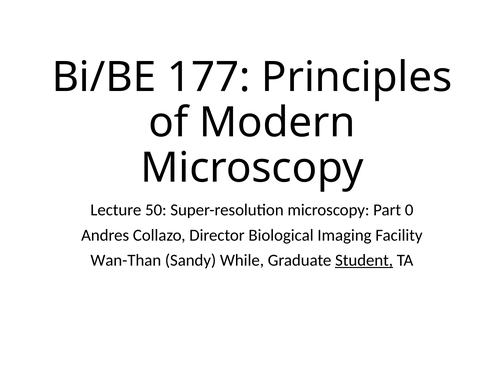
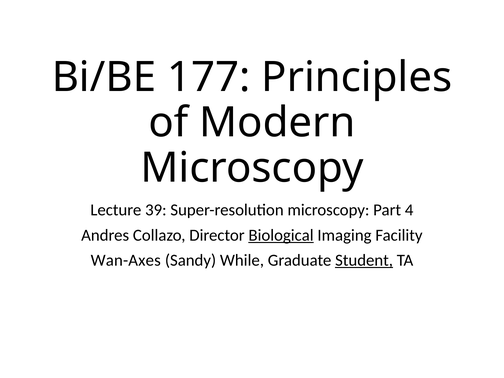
50: 50 -> 39 (156, 210)
0: 0 -> 4 (409, 210)
Biological underline: none -> present (281, 235)
Wan-Than: Wan-Than -> Wan-Axes (126, 260)
